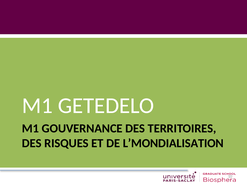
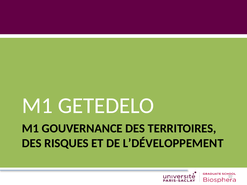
L’MONDIALISATION: L’MONDIALISATION -> L’DÉVELOPPEMENT (173, 143)
